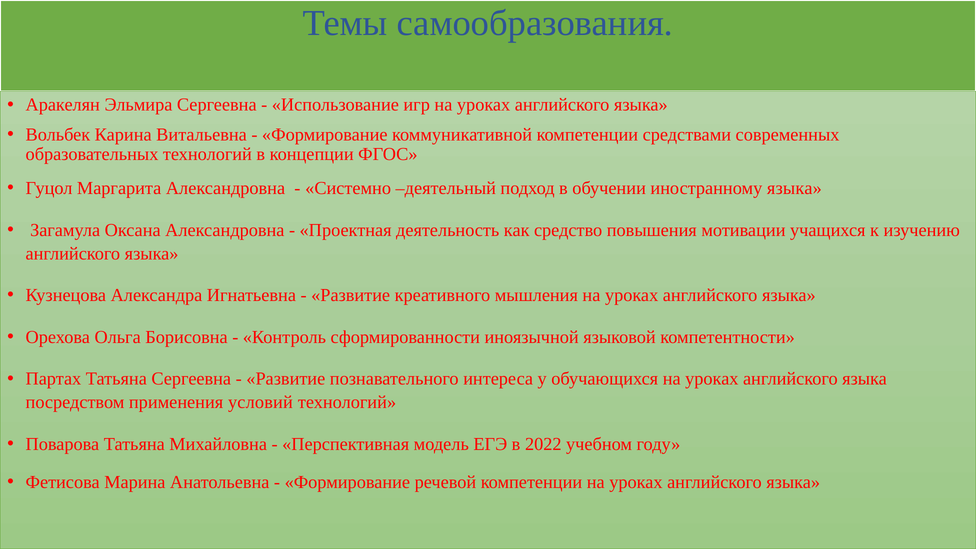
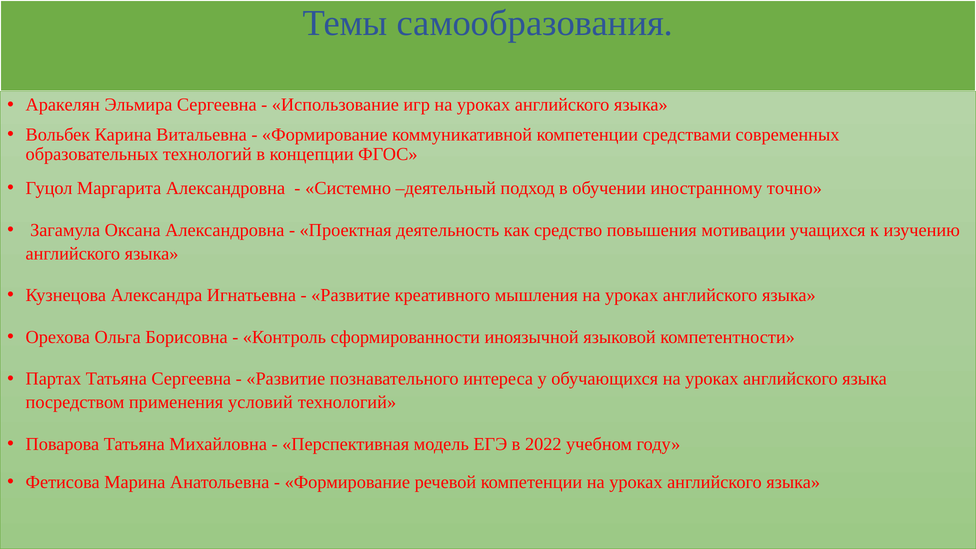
иностранному языка: языка -> точно (794, 188)
